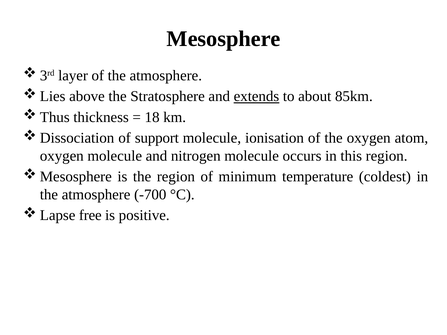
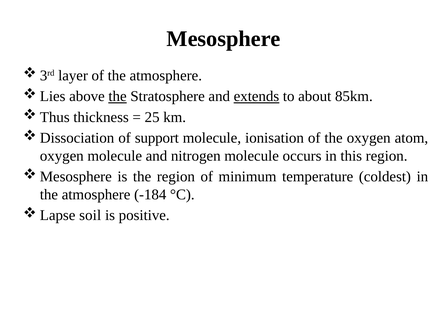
the underline: none -> present (118, 96)
18: 18 -> 25 (152, 117)
-700: -700 -> -184 (150, 195)
free: free -> soil (90, 216)
